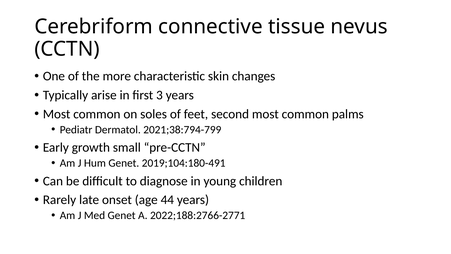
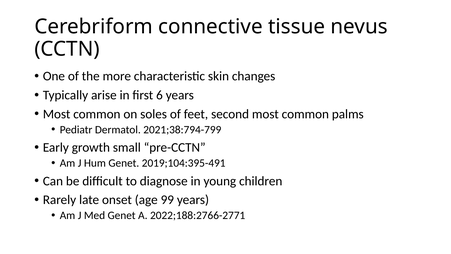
3: 3 -> 6 (159, 95)
2019;104:180-491: 2019;104:180-491 -> 2019;104:395-491 (184, 163)
44: 44 -> 99 (167, 200)
